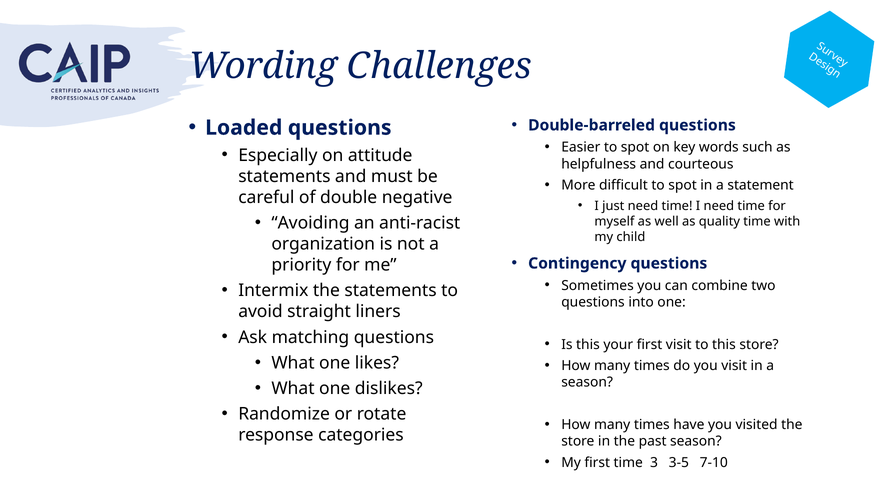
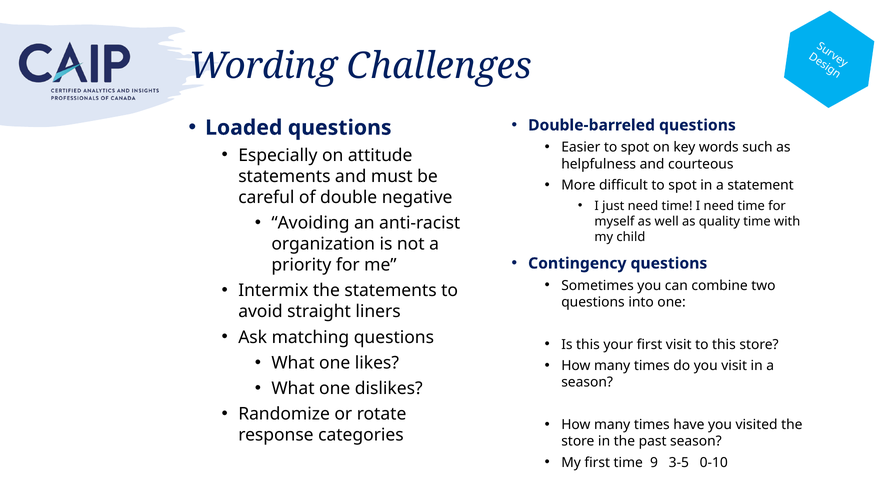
3: 3 -> 9 (654, 462)
7-10: 7-10 -> 0-10 (714, 462)
